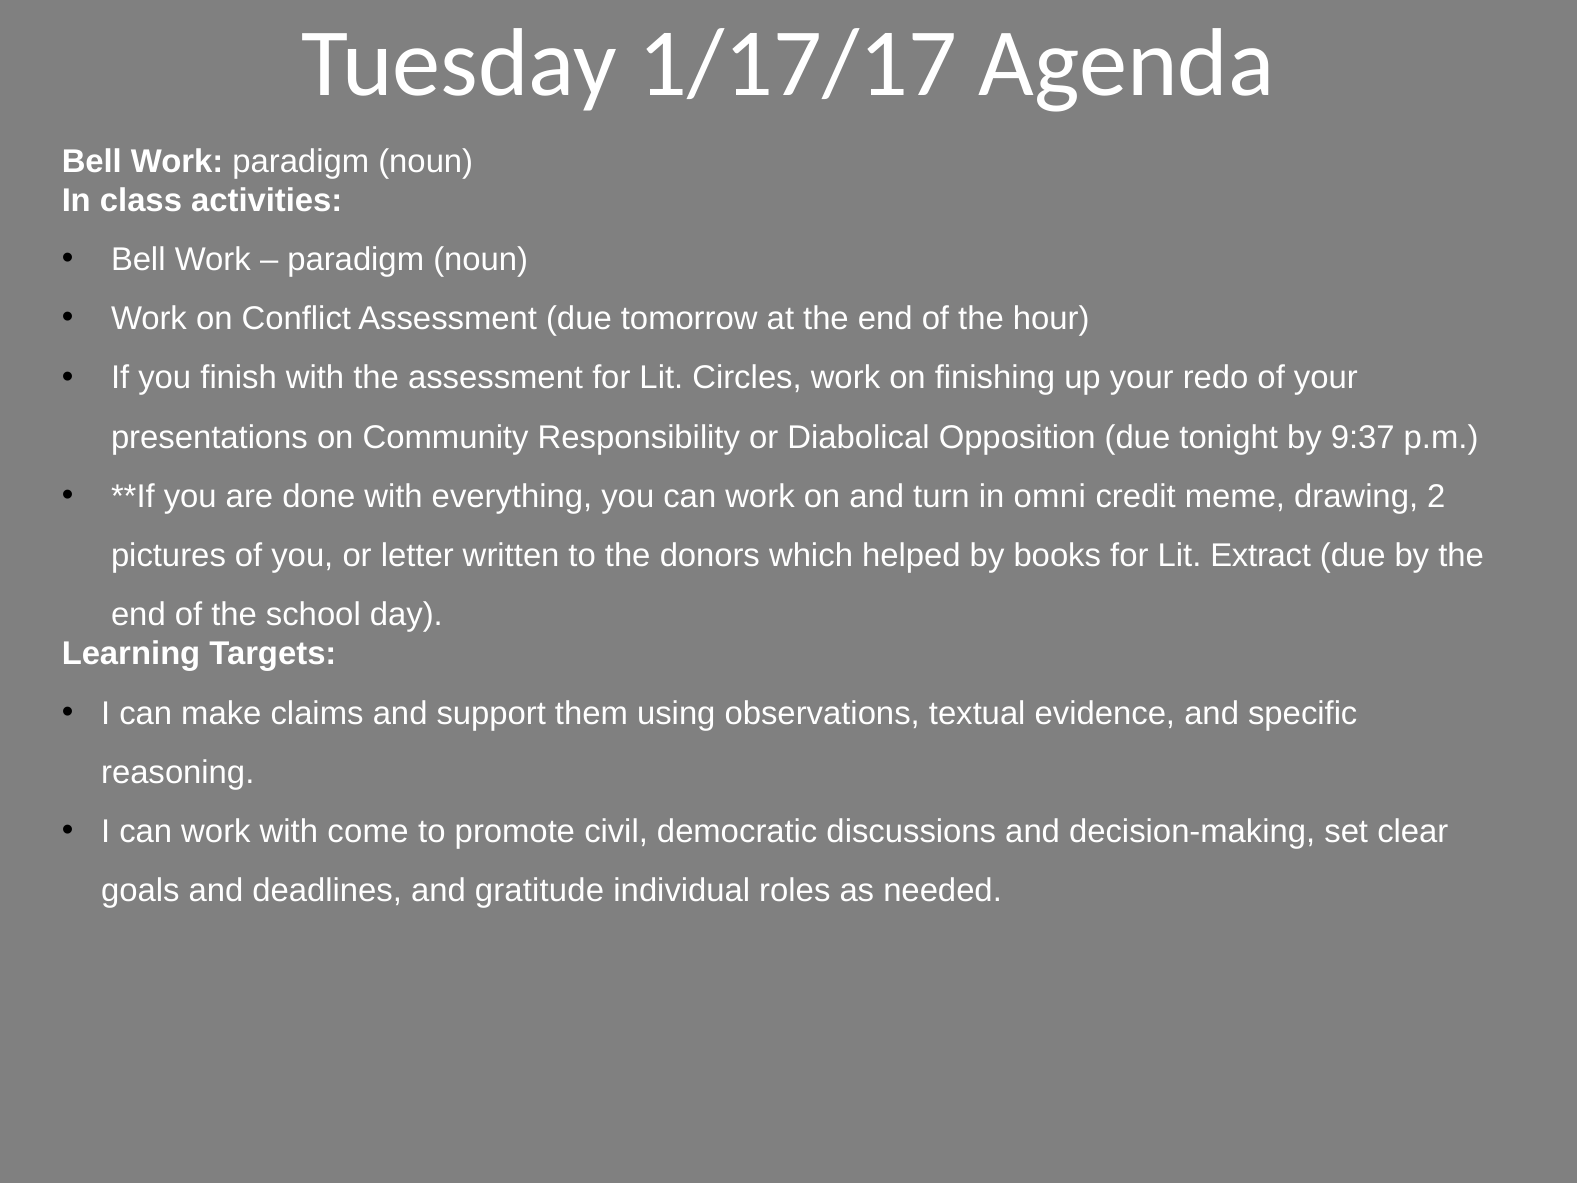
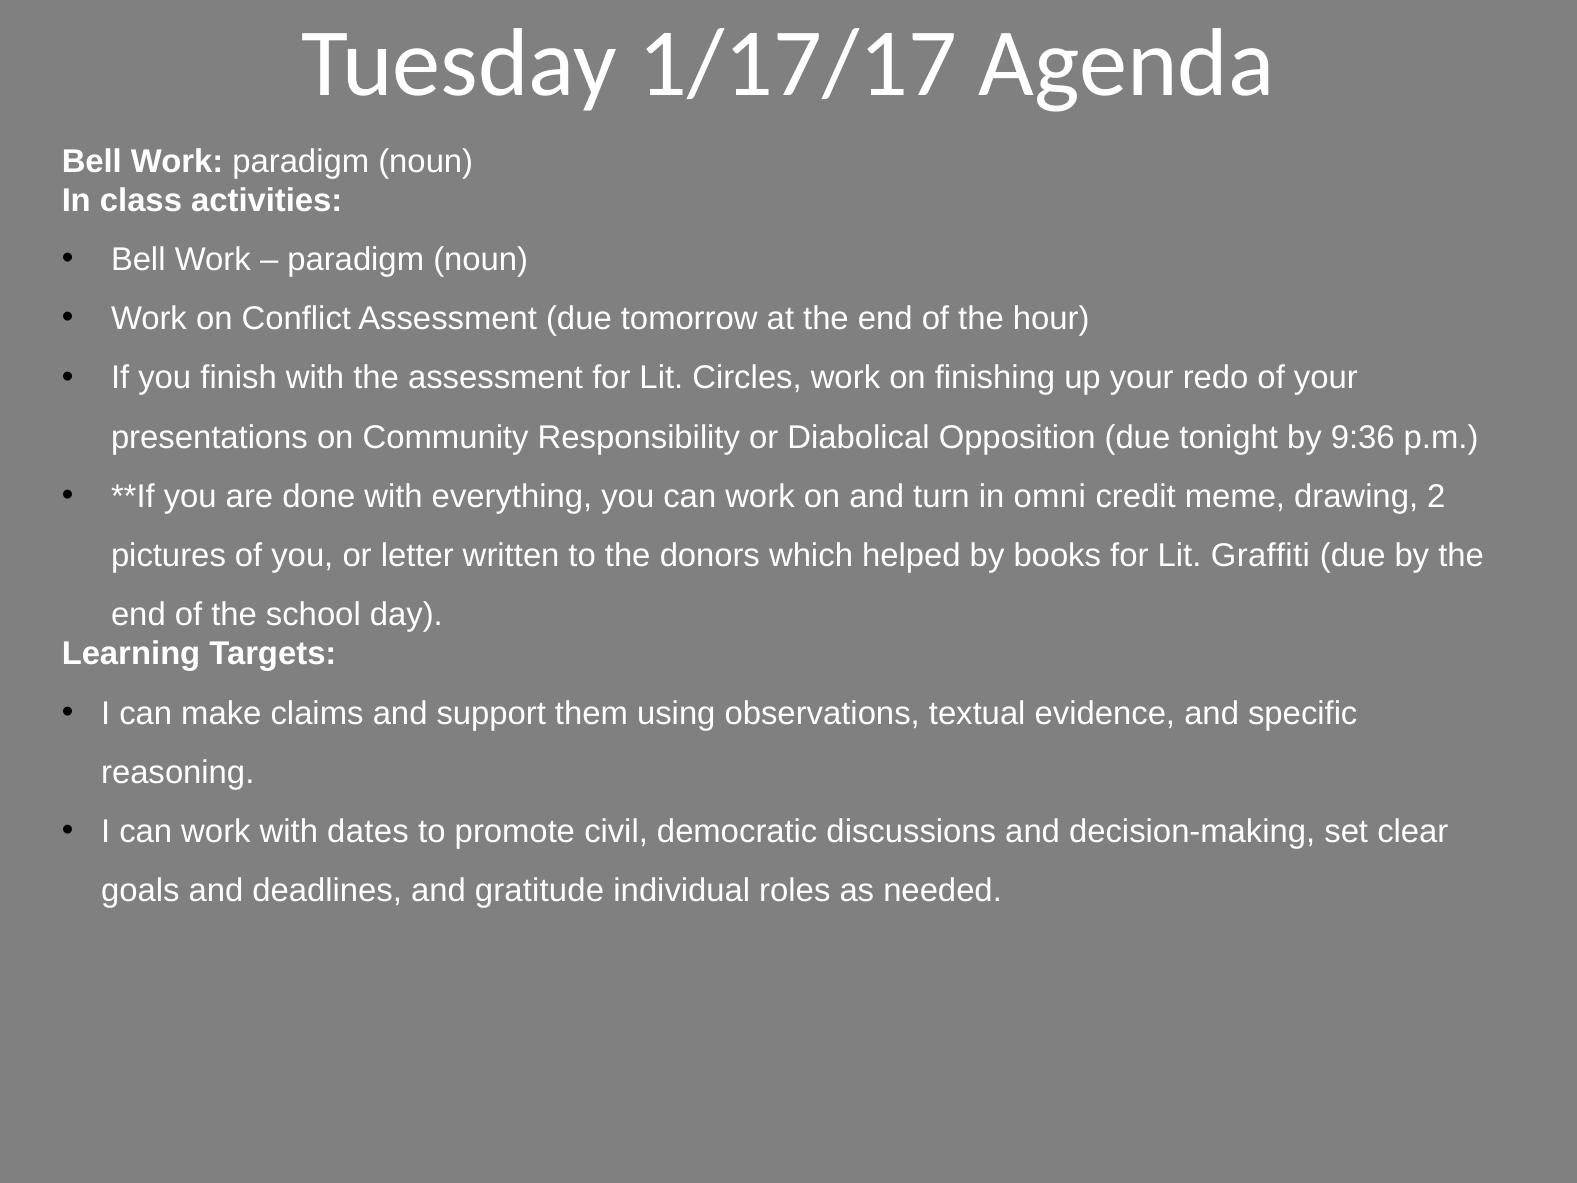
9:37: 9:37 -> 9:36 (1363, 437)
Extract: Extract -> Graffiti (1260, 555)
come: come -> dates (368, 831)
